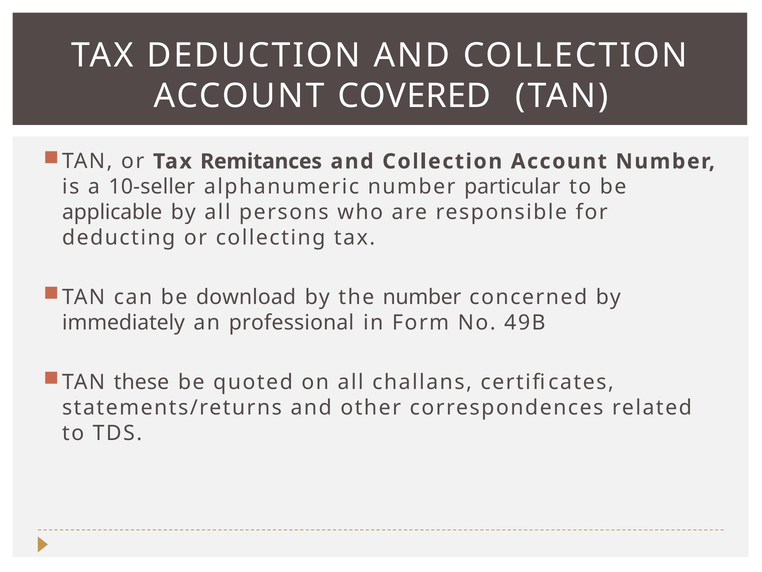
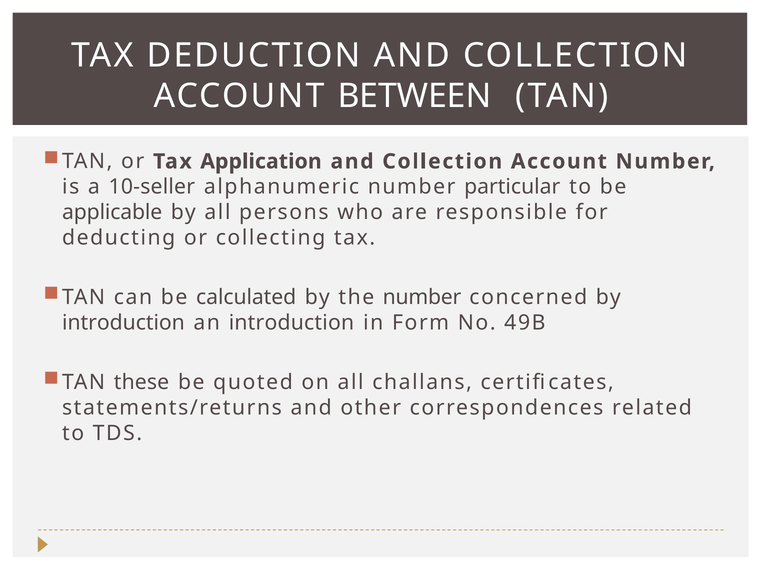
COVERED: COVERED -> BETWEEN (414, 96)
Remitances: Remitances -> Application (261, 161)
download: download -> calculated (246, 297)
immediately: immediately -> introduction (123, 322)
an professional: professional -> introduction (291, 322)
